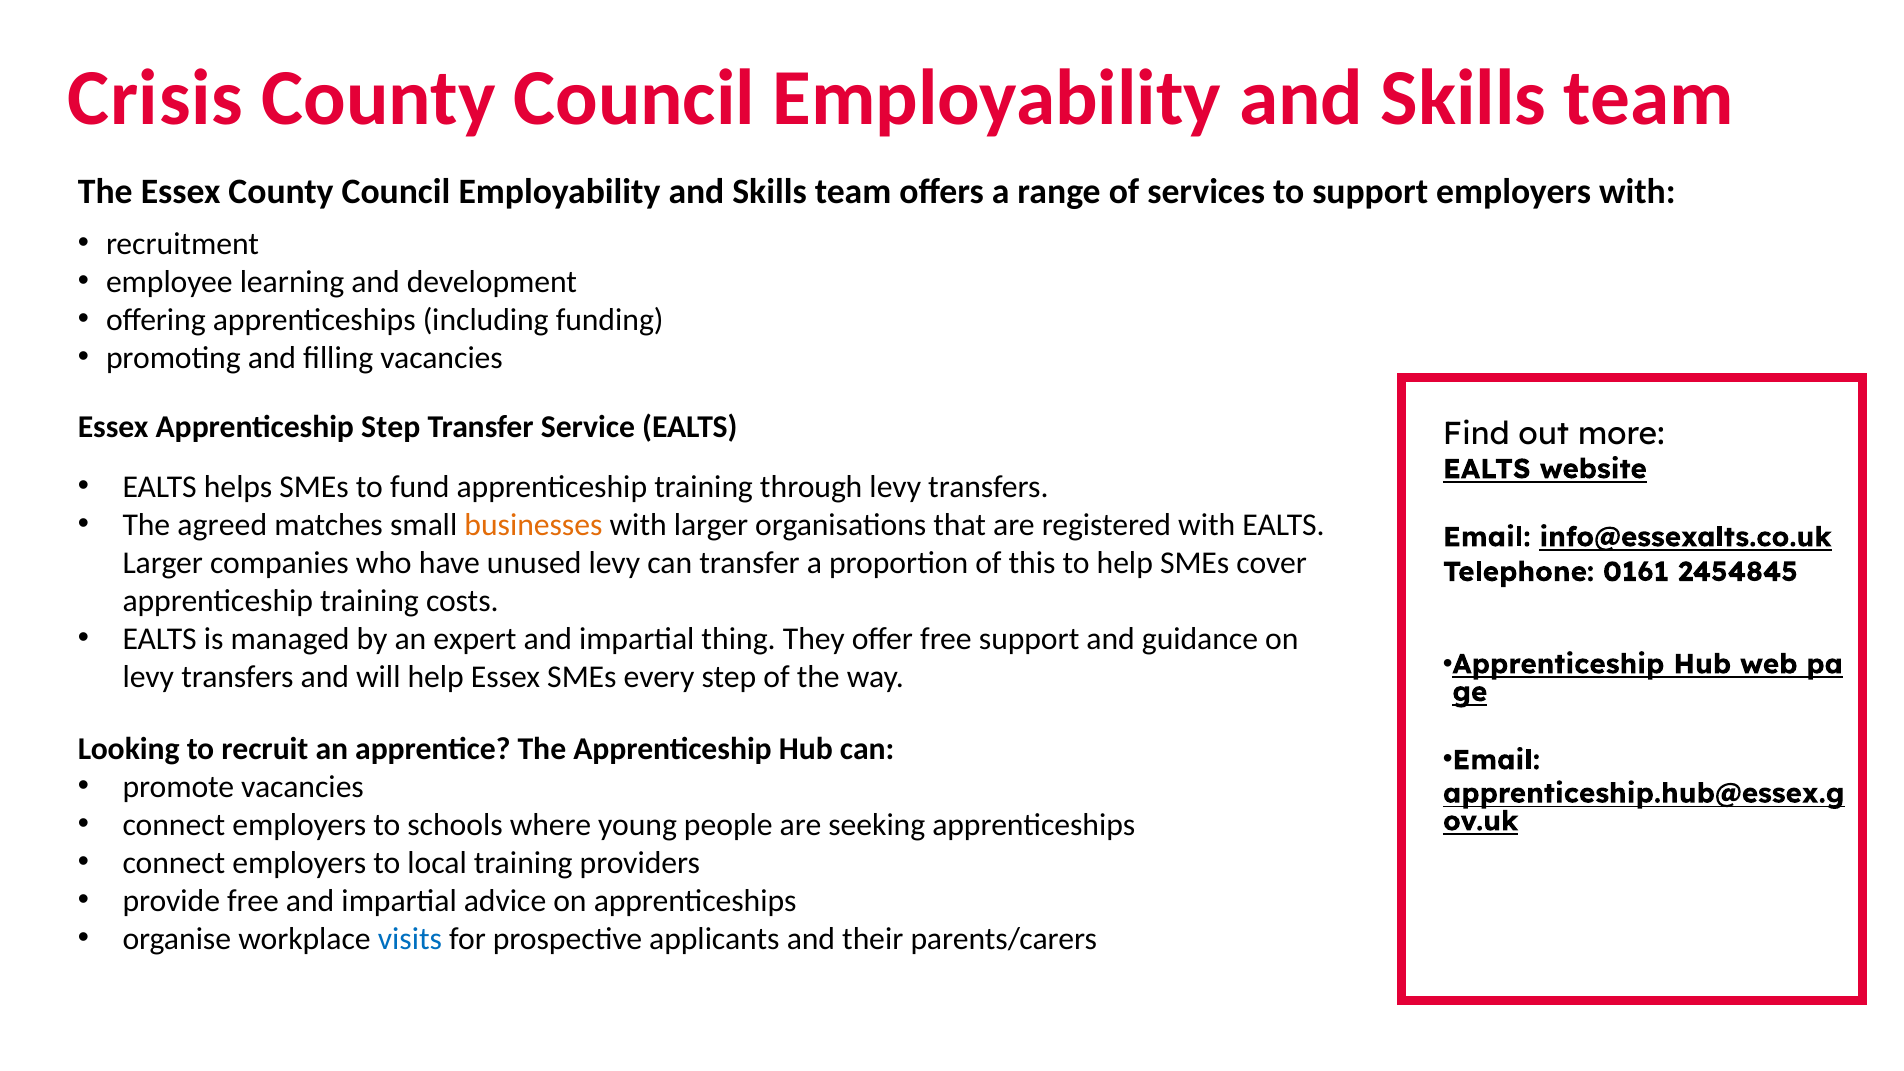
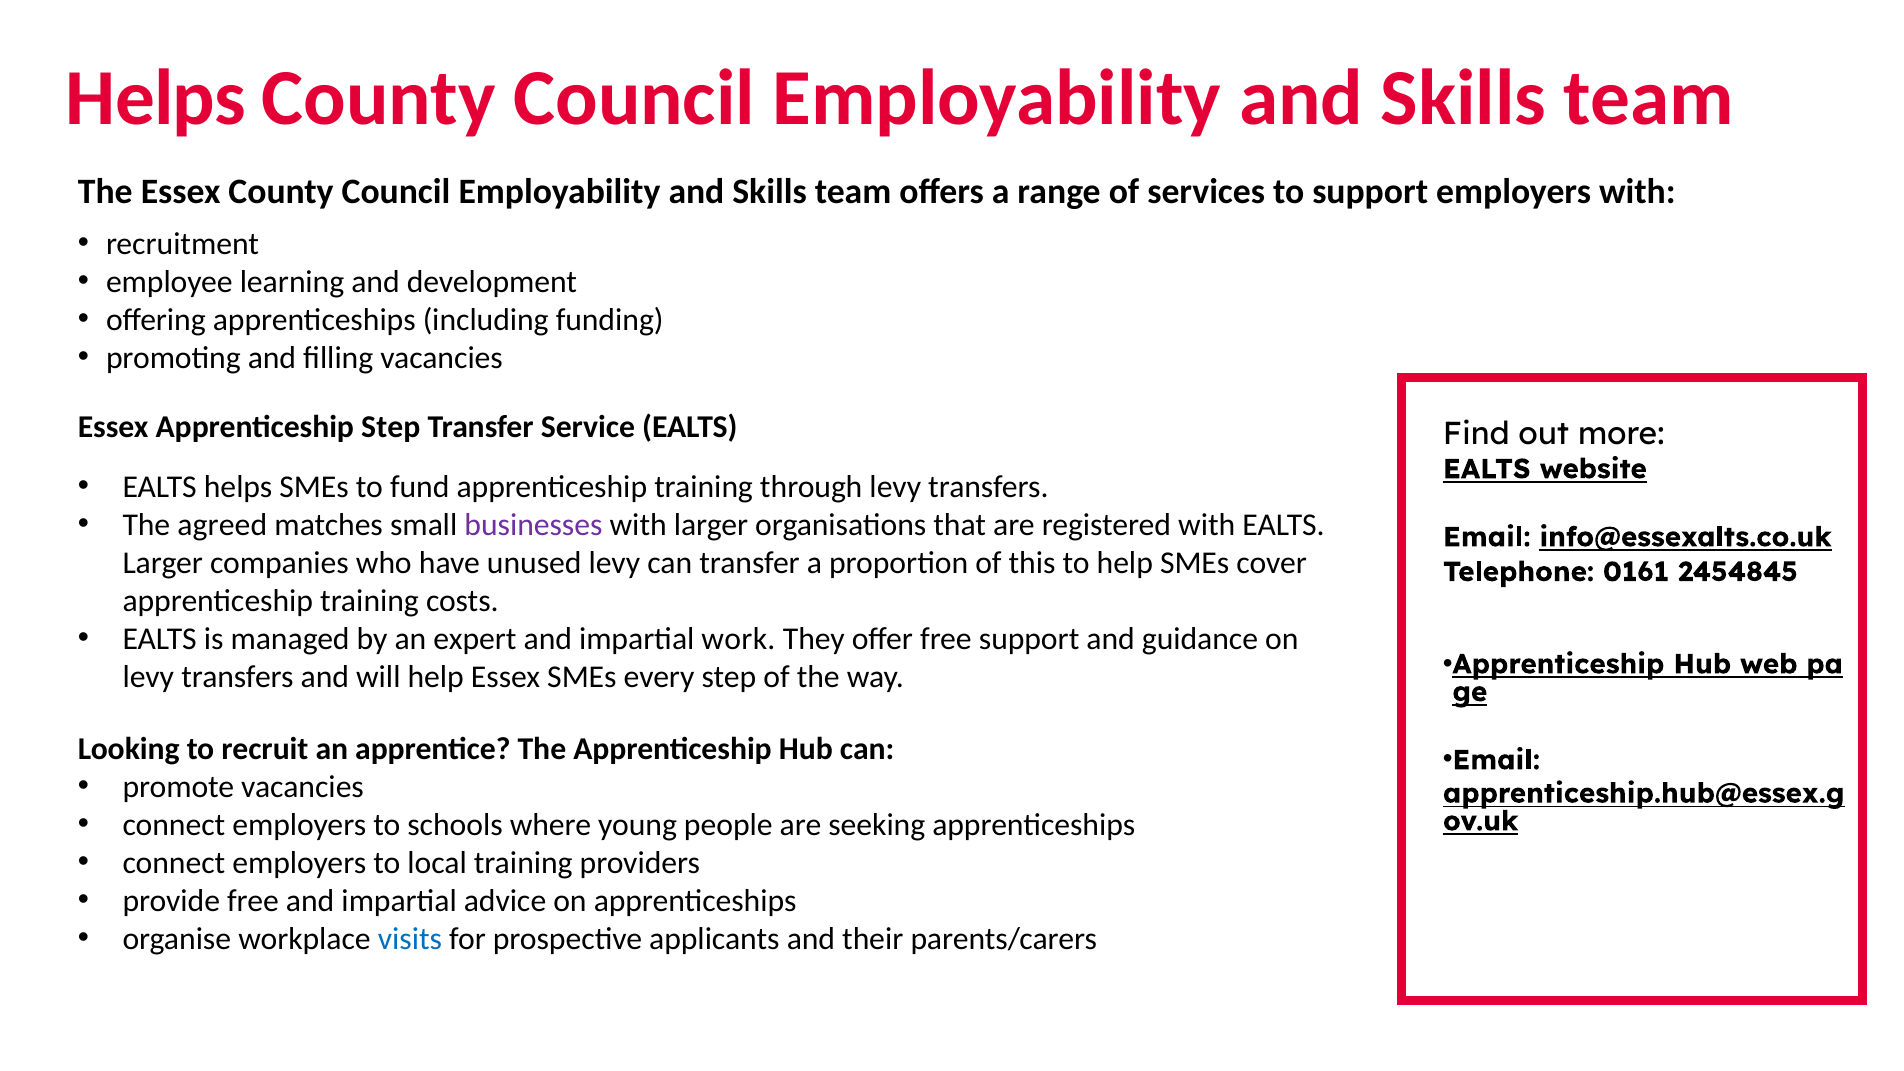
Crisis: Crisis -> Helps (156, 98)
businesses colour: orange -> purple (533, 525)
thing: thing -> work (738, 639)
